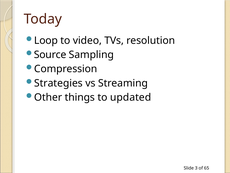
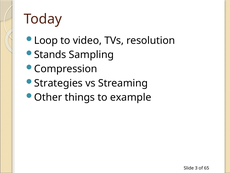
Source: Source -> Stands (50, 55)
updated: updated -> example (131, 97)
